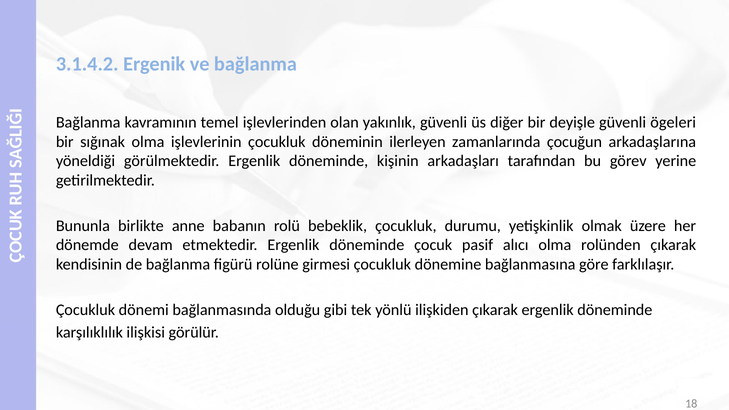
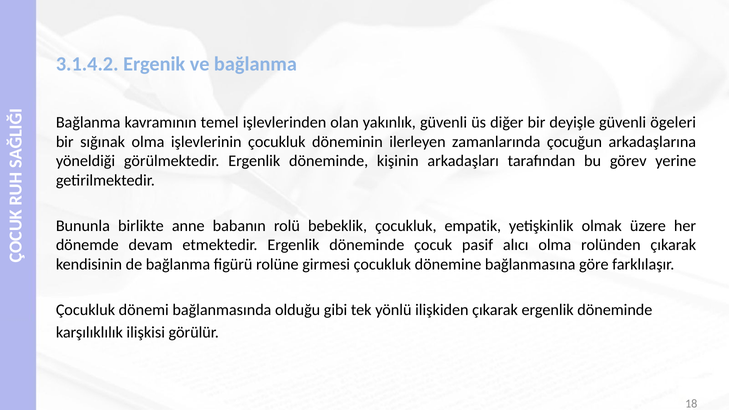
durumu: durumu -> empatik (473, 226)
